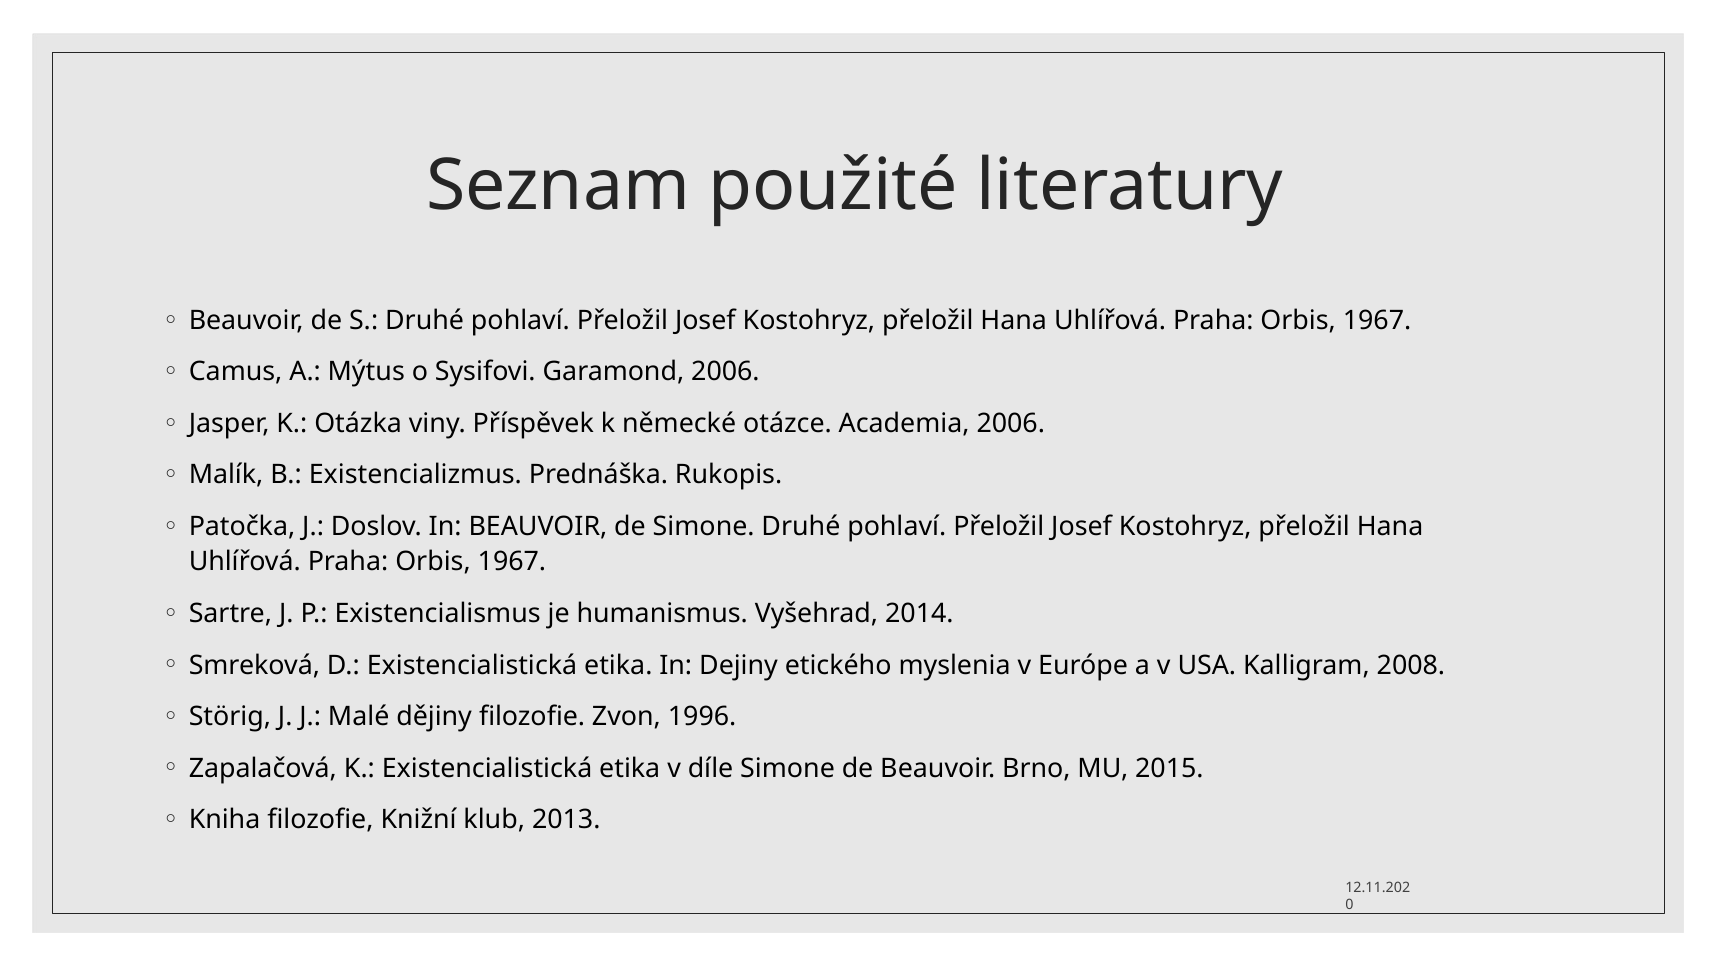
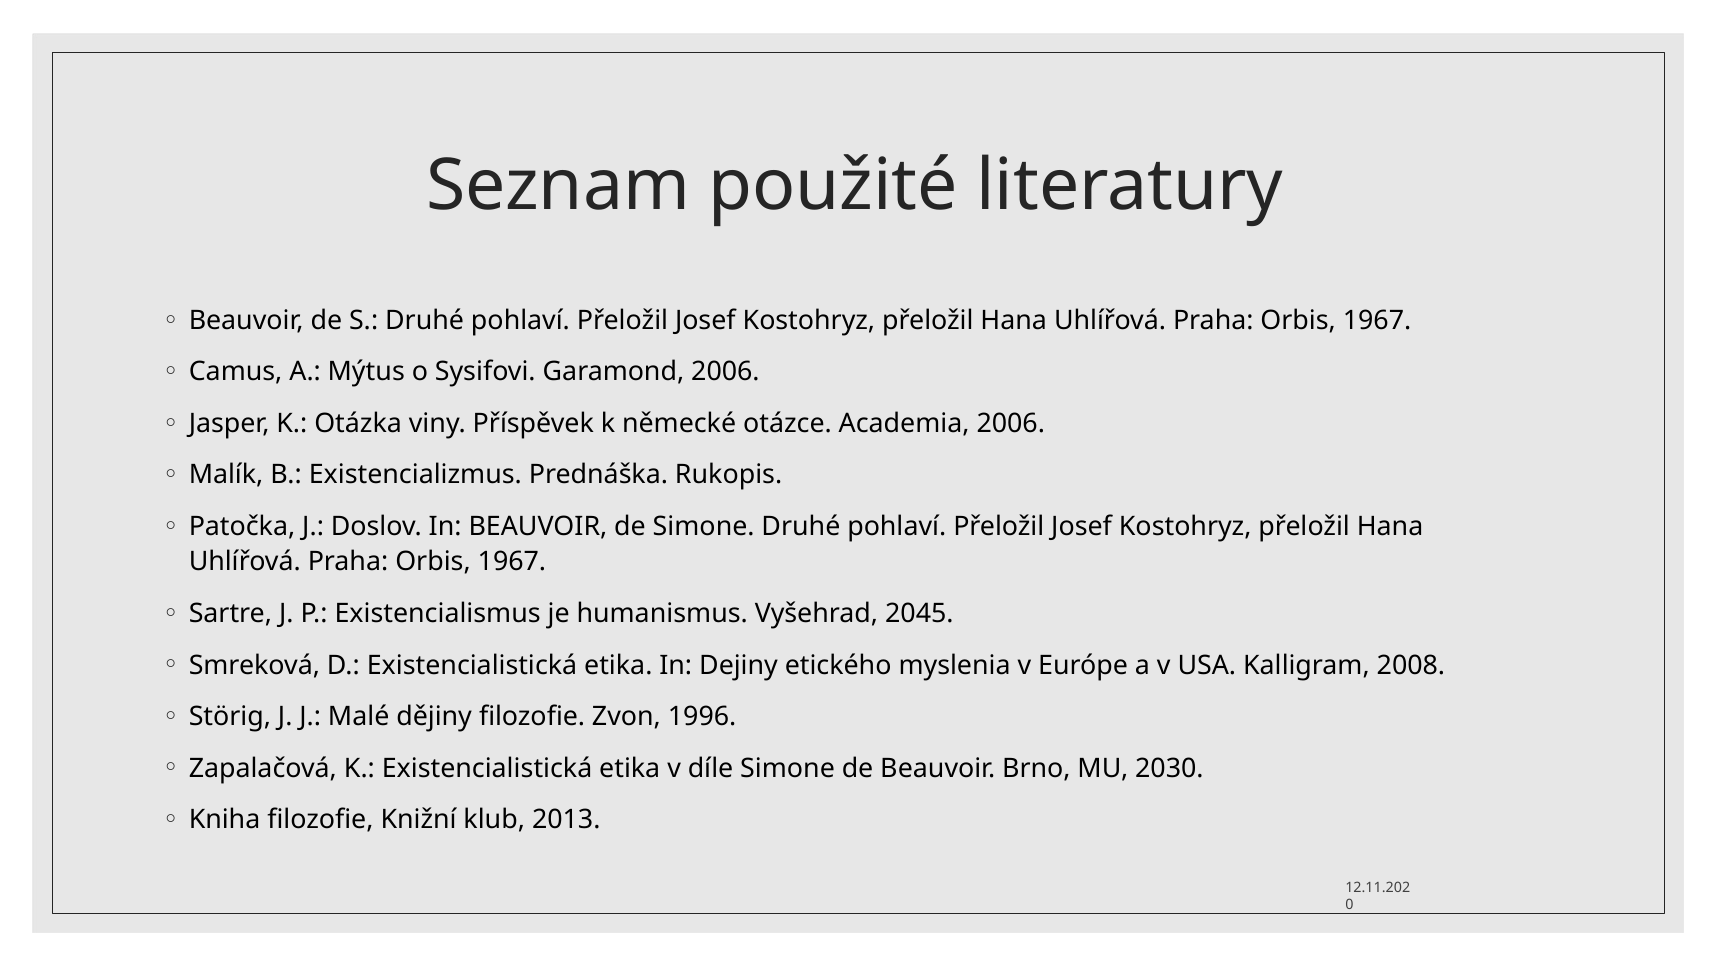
2014: 2014 -> 2045 (919, 613)
2015: 2015 -> 2030 (1169, 768)
